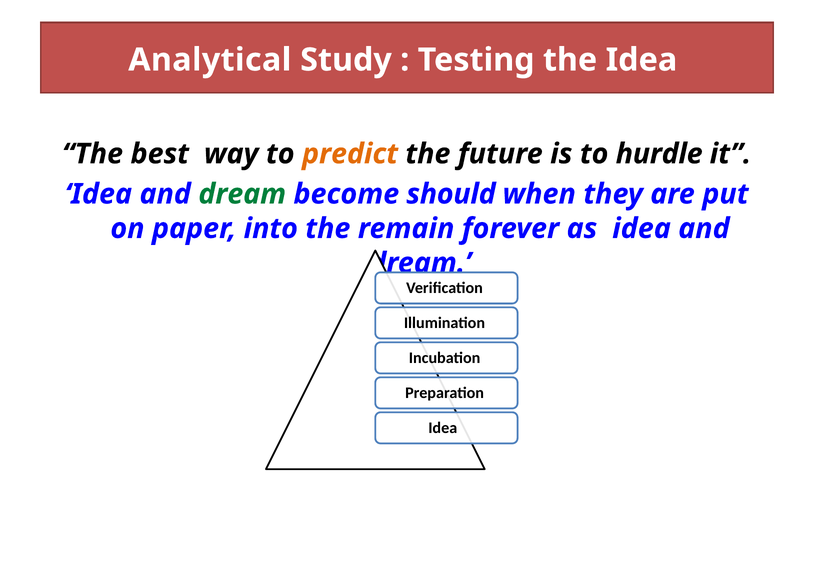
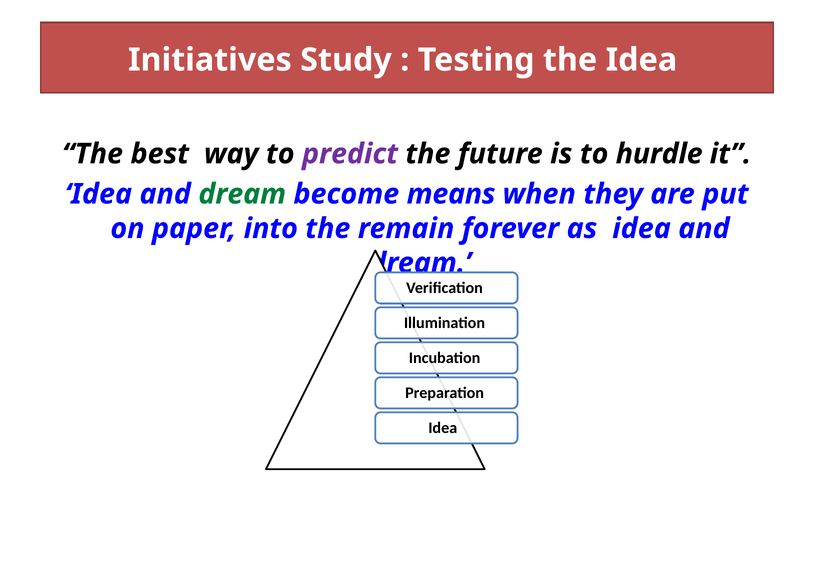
Analytical: Analytical -> Initiatives (210, 60)
predict colour: orange -> purple (350, 154)
should: should -> means (451, 194)
